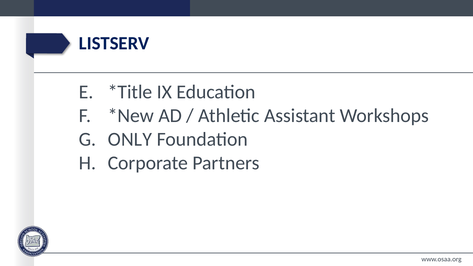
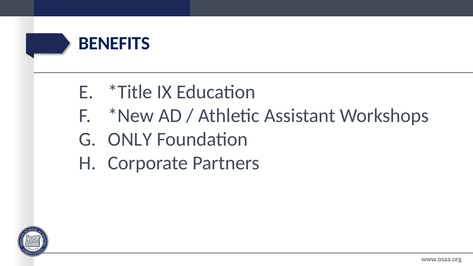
LISTSERV: LISTSERV -> BENEFITS (114, 43)
